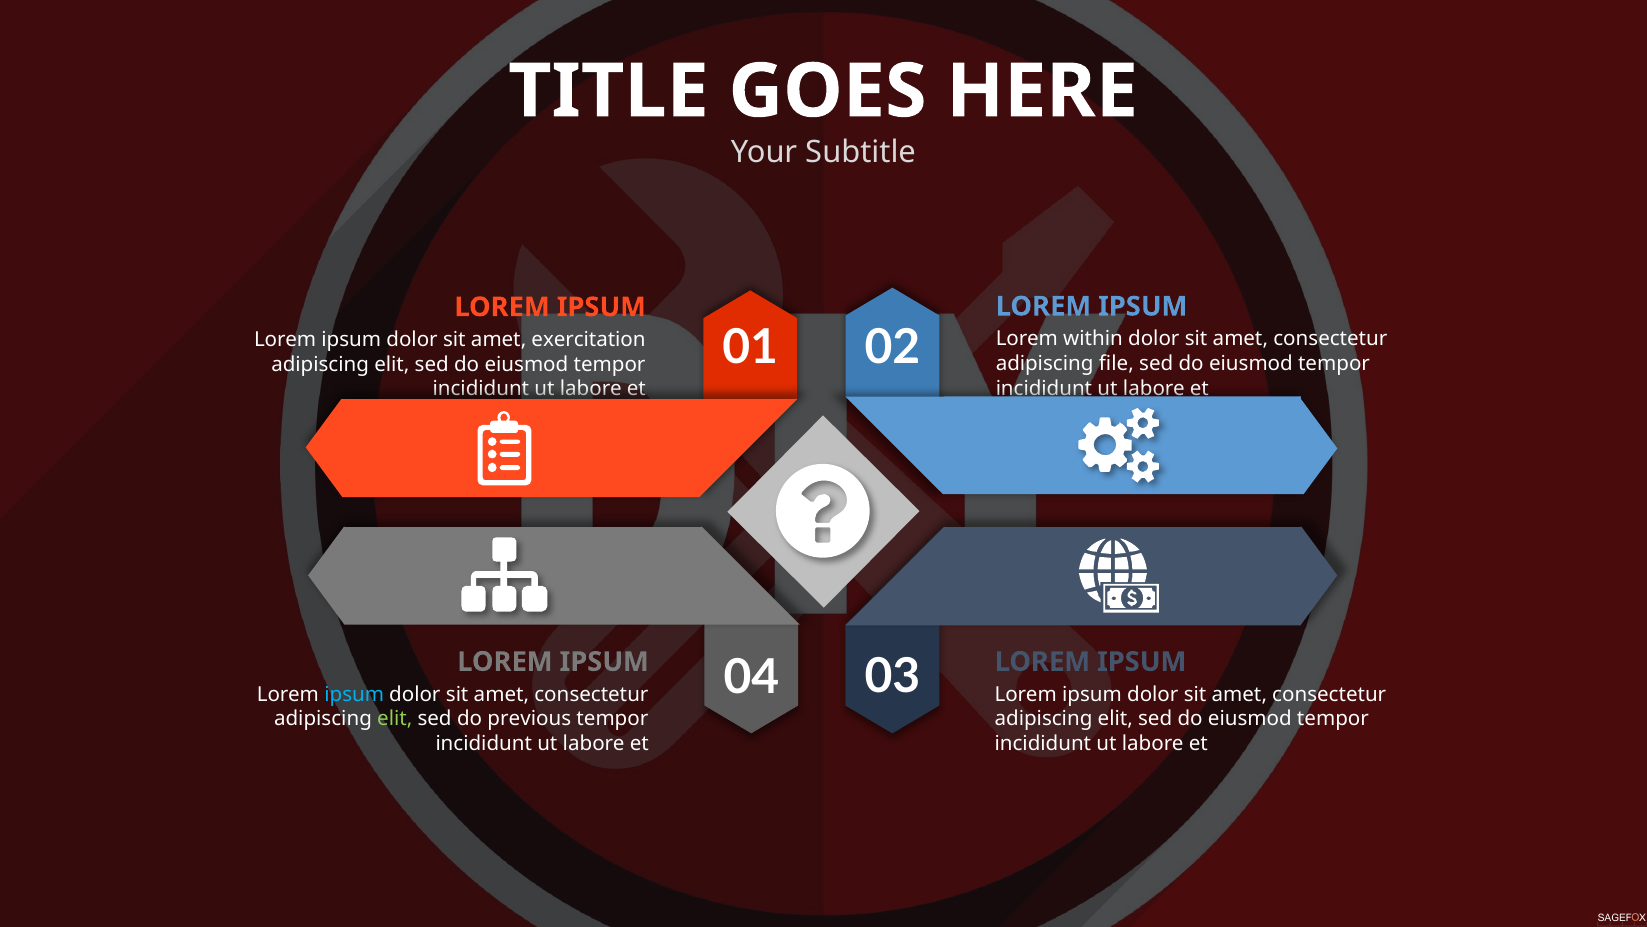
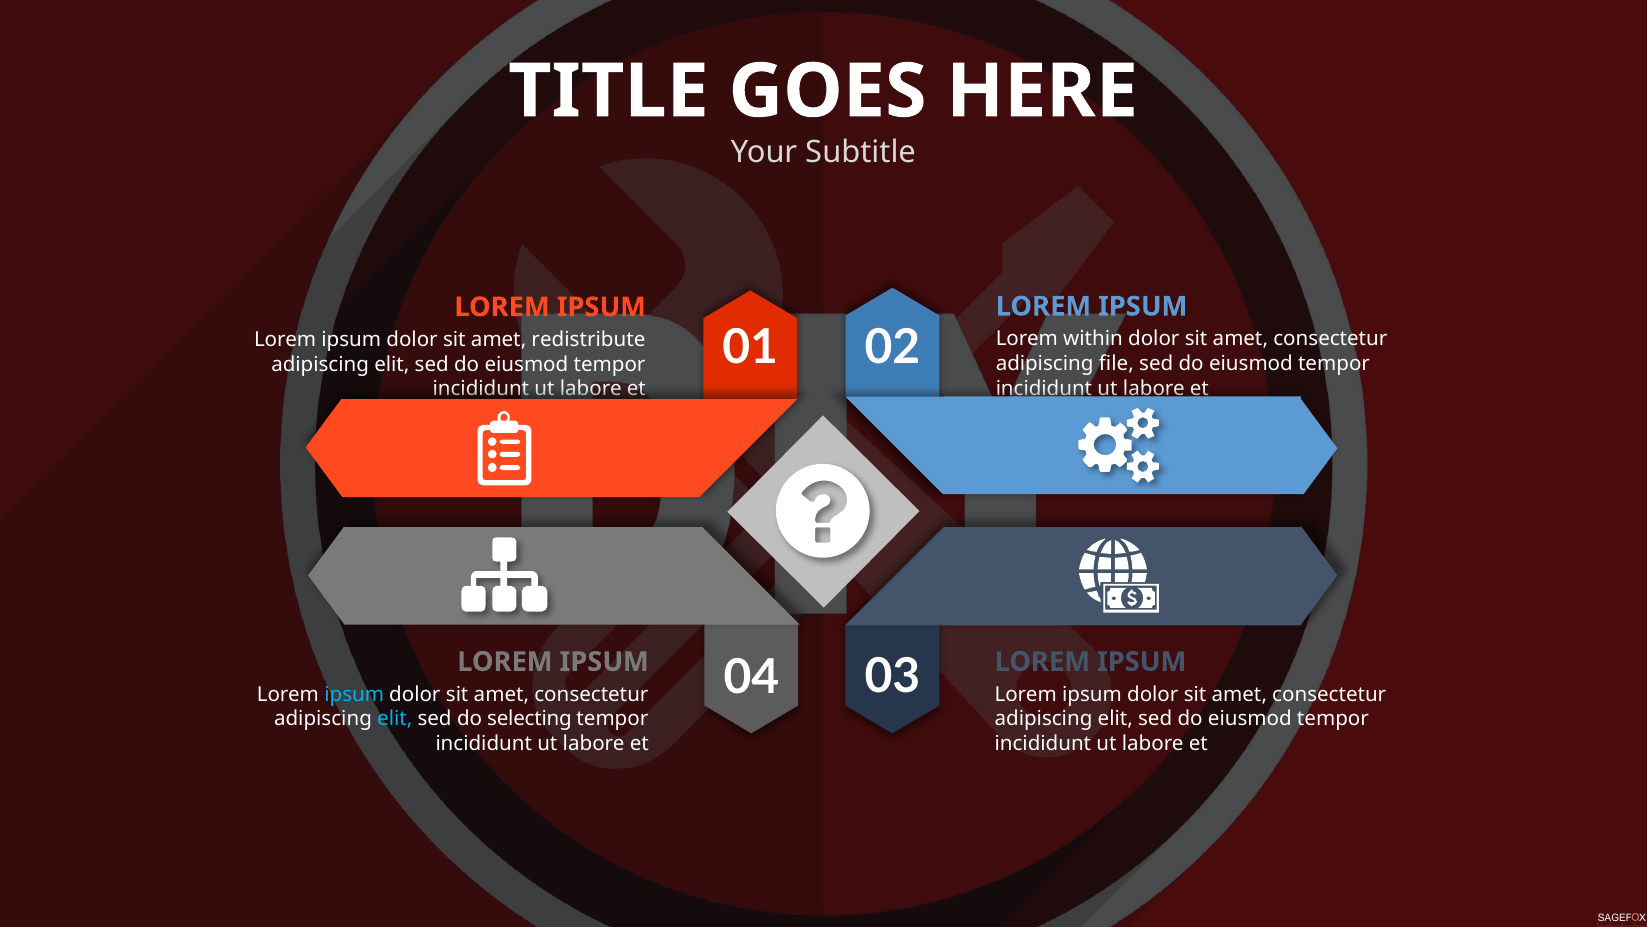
exercitation: exercitation -> redistribute (588, 339)
elit colour: light green -> light blue (395, 719)
previous: previous -> selecting (529, 719)
